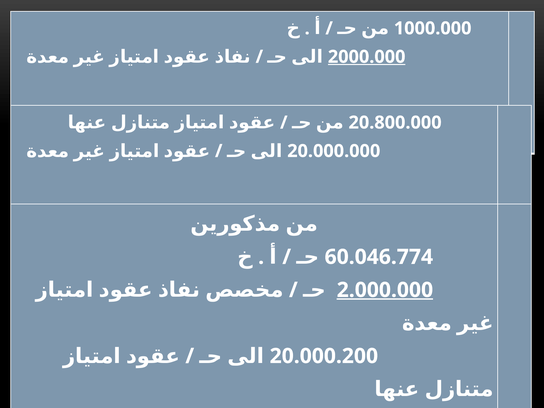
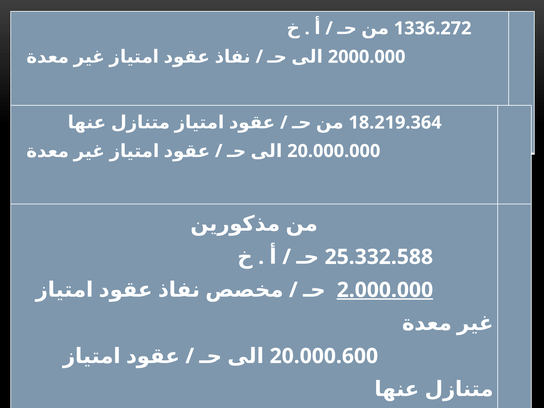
1000.000: 1000.000 -> 1336.272 (433, 28)
2000.000 underline: present -> none (367, 57)
20.800.000: 20.800.000 -> 18.219.364 (395, 123)
60.046.774: 60.046.774 -> 25.332.588 (379, 257)
20.000.200: 20.000.200 -> 20.000.600 (324, 356)
